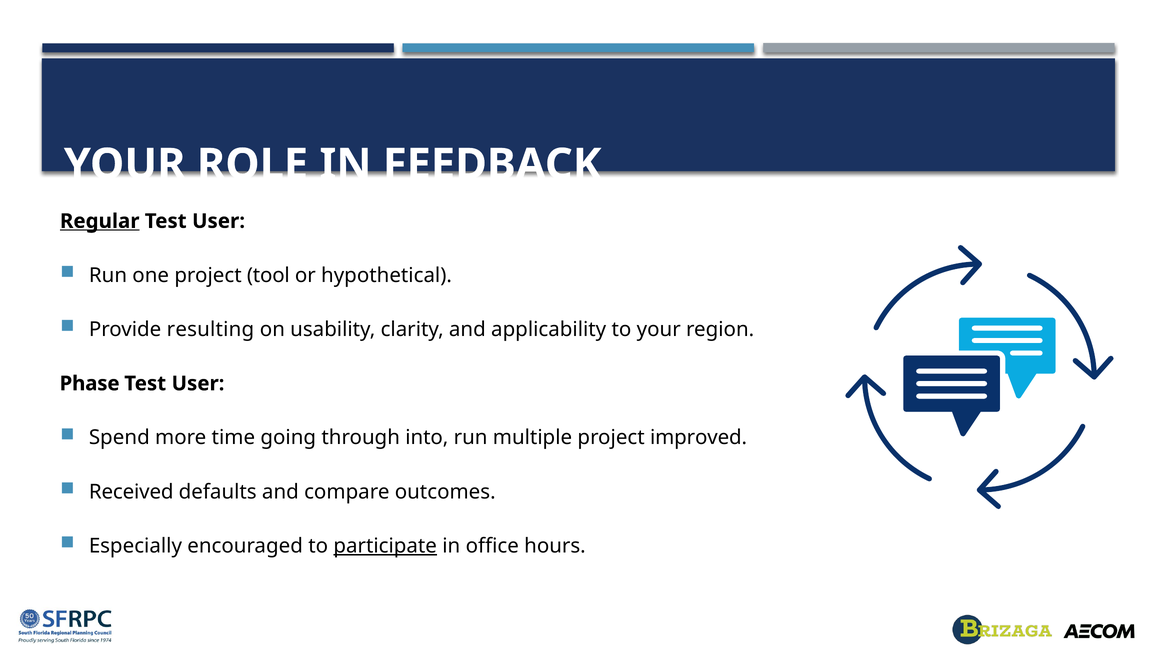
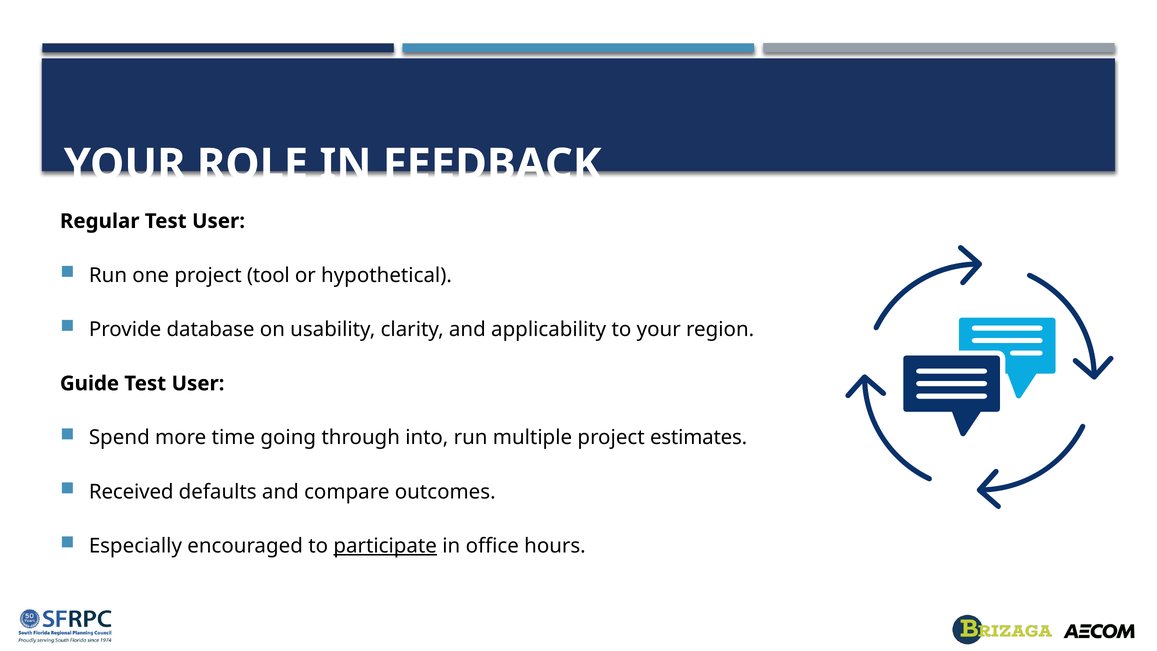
Regular underline: present -> none (100, 221)
resulting: resulting -> database (211, 329)
Phase: Phase -> Guide (89, 383)
improved: improved -> estimates (699, 438)
